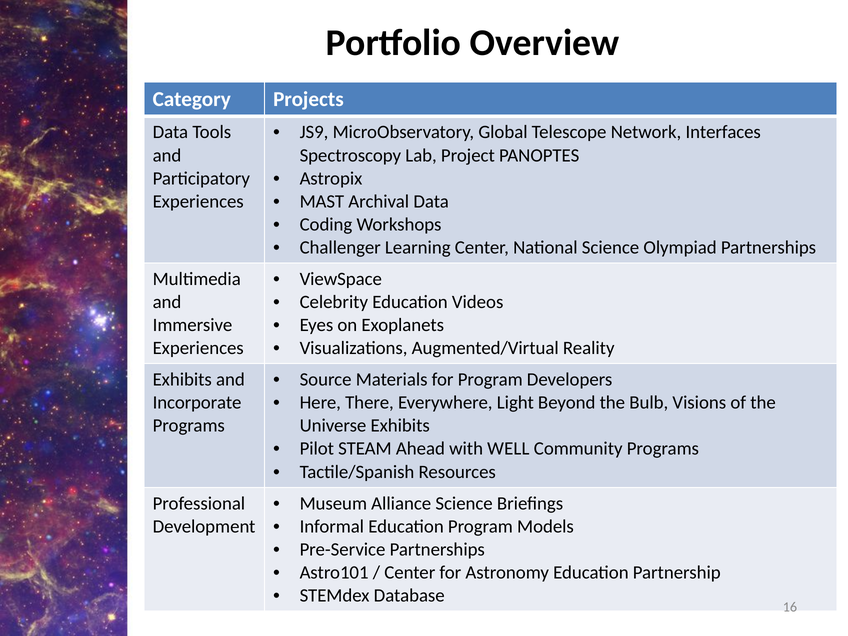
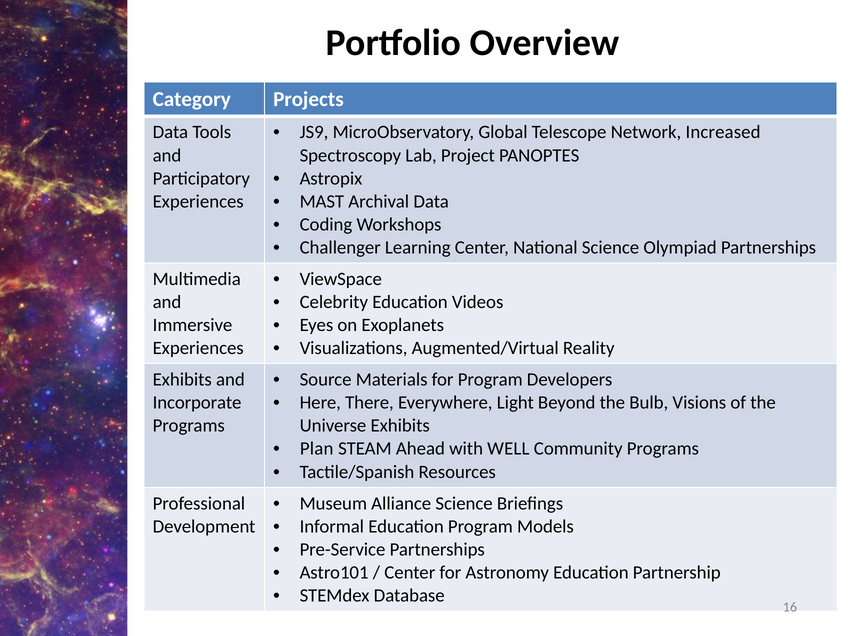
Interfaces: Interfaces -> Increased (723, 132)
Pilot: Pilot -> Plan (317, 449)
